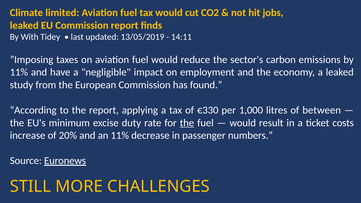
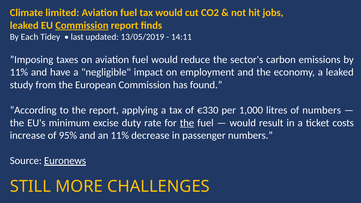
Commission underline: none -> present (82, 25)
With: With -> Each (30, 37)
of between: between -> numbers (322, 110)
20%: 20% -> 95% (68, 135)
